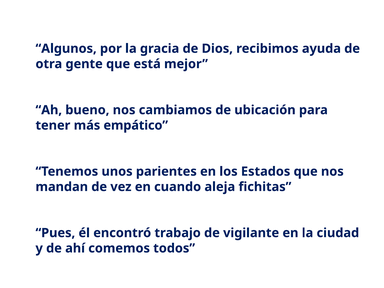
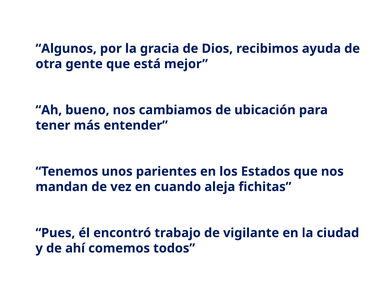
empático: empático -> entender (136, 125)
